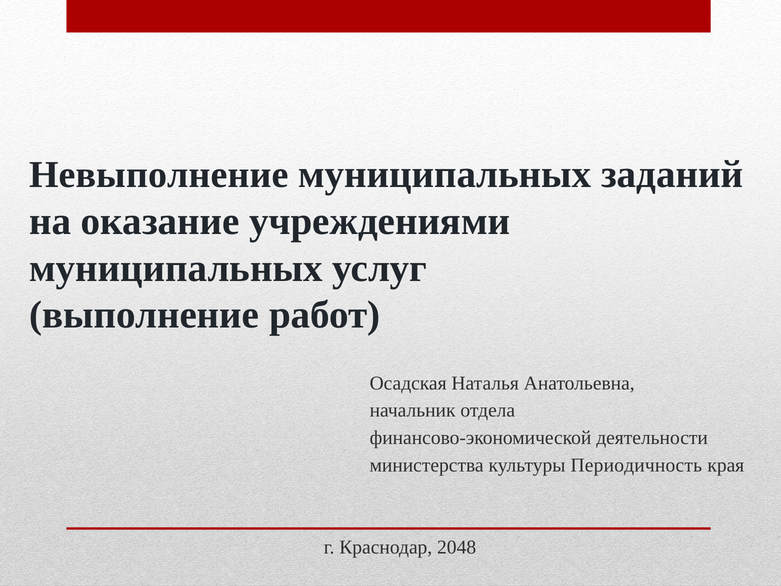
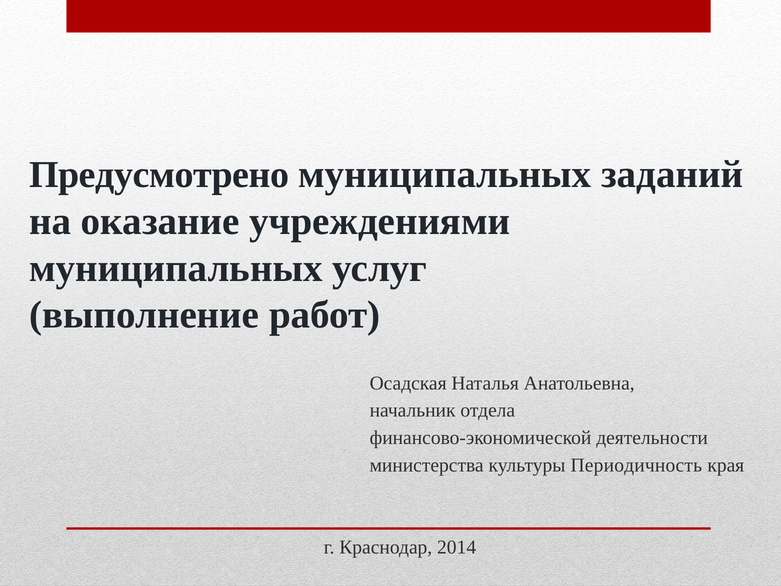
Невыполнение: Невыполнение -> Предусмотрено (159, 175)
2048: 2048 -> 2014 (457, 547)
